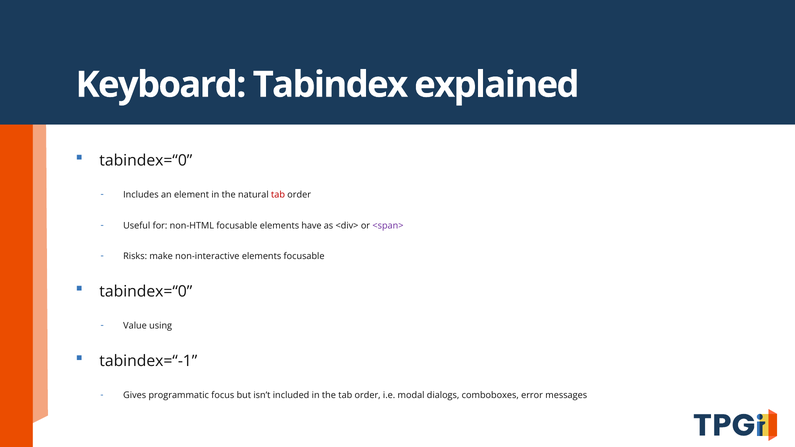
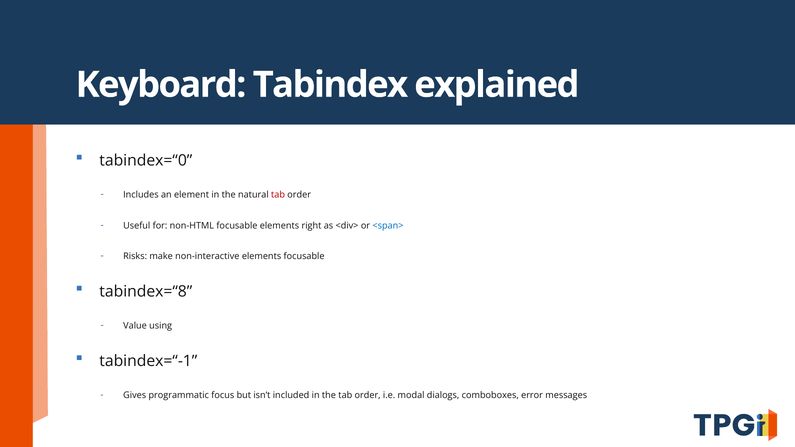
have: have -> right (311, 226)
<span> colour: purple -> blue (388, 226)
tabindex=“0: tabindex=“0 -> tabindex=“8 (146, 292)
